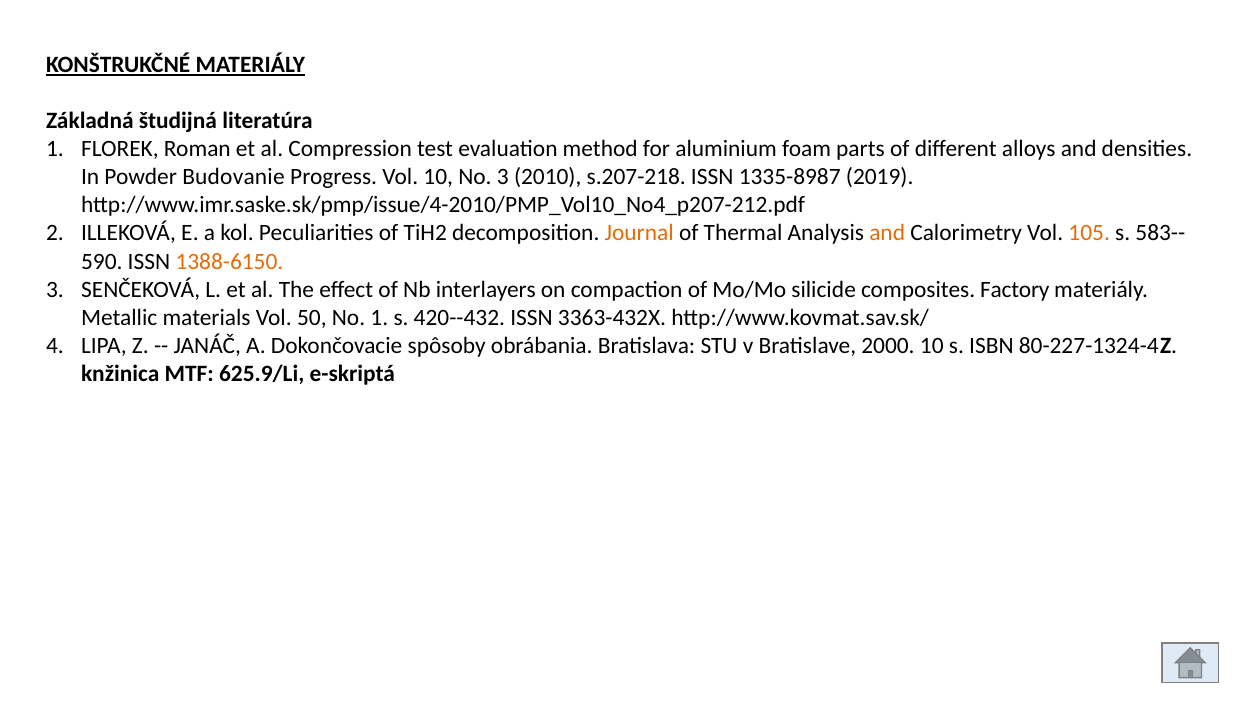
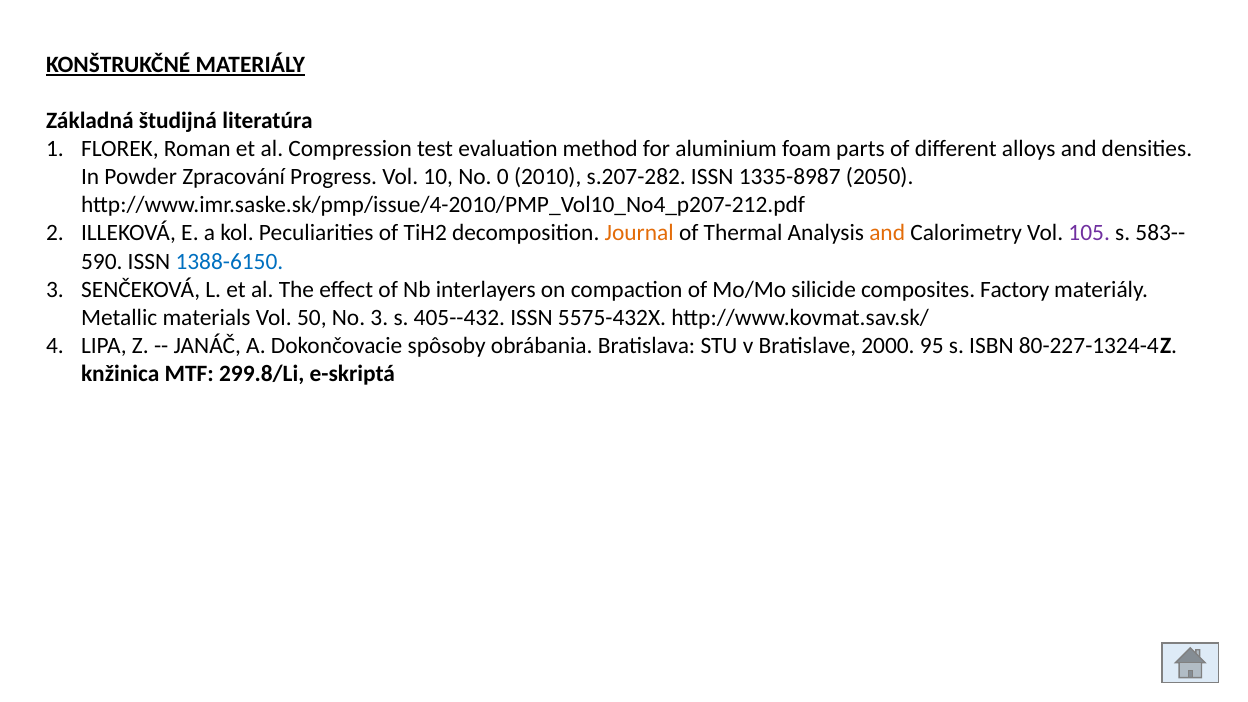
Budovanie: Budovanie -> Zpracování (234, 177)
No 3: 3 -> 0 (503, 177)
s.207-218: s.207-218 -> s.207-282 (636, 177)
2019: 2019 -> 2050 (880, 177)
105 colour: orange -> purple (1089, 233)
1388-6150 colour: orange -> blue (229, 261)
No 1: 1 -> 3 (379, 317)
420--432: 420--432 -> 405--432 (459, 317)
3363-432X: 3363-432X -> 5575-432X (612, 317)
2000 10: 10 -> 95 (932, 346)
625.9/Li: 625.9/Li -> 299.8/Li (262, 374)
